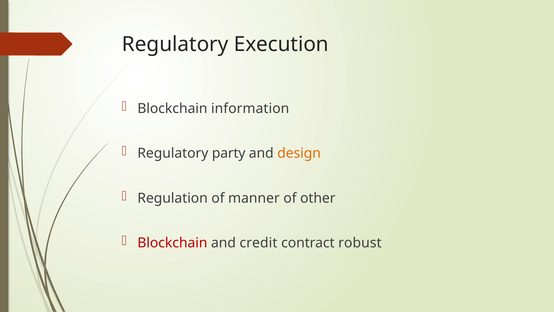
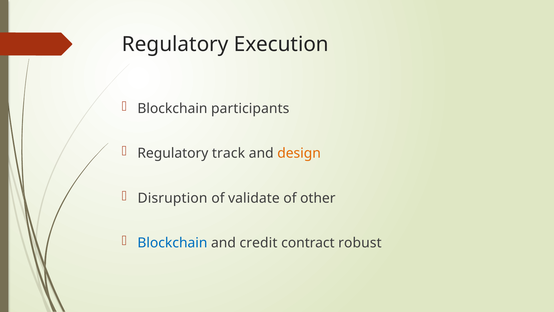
information: information -> participants (250, 108)
party: party -> track (229, 153)
Regulation: Regulation -> Disruption (173, 198)
manner: manner -> validate (254, 198)
Blockchain colour: red -> blue (172, 243)
